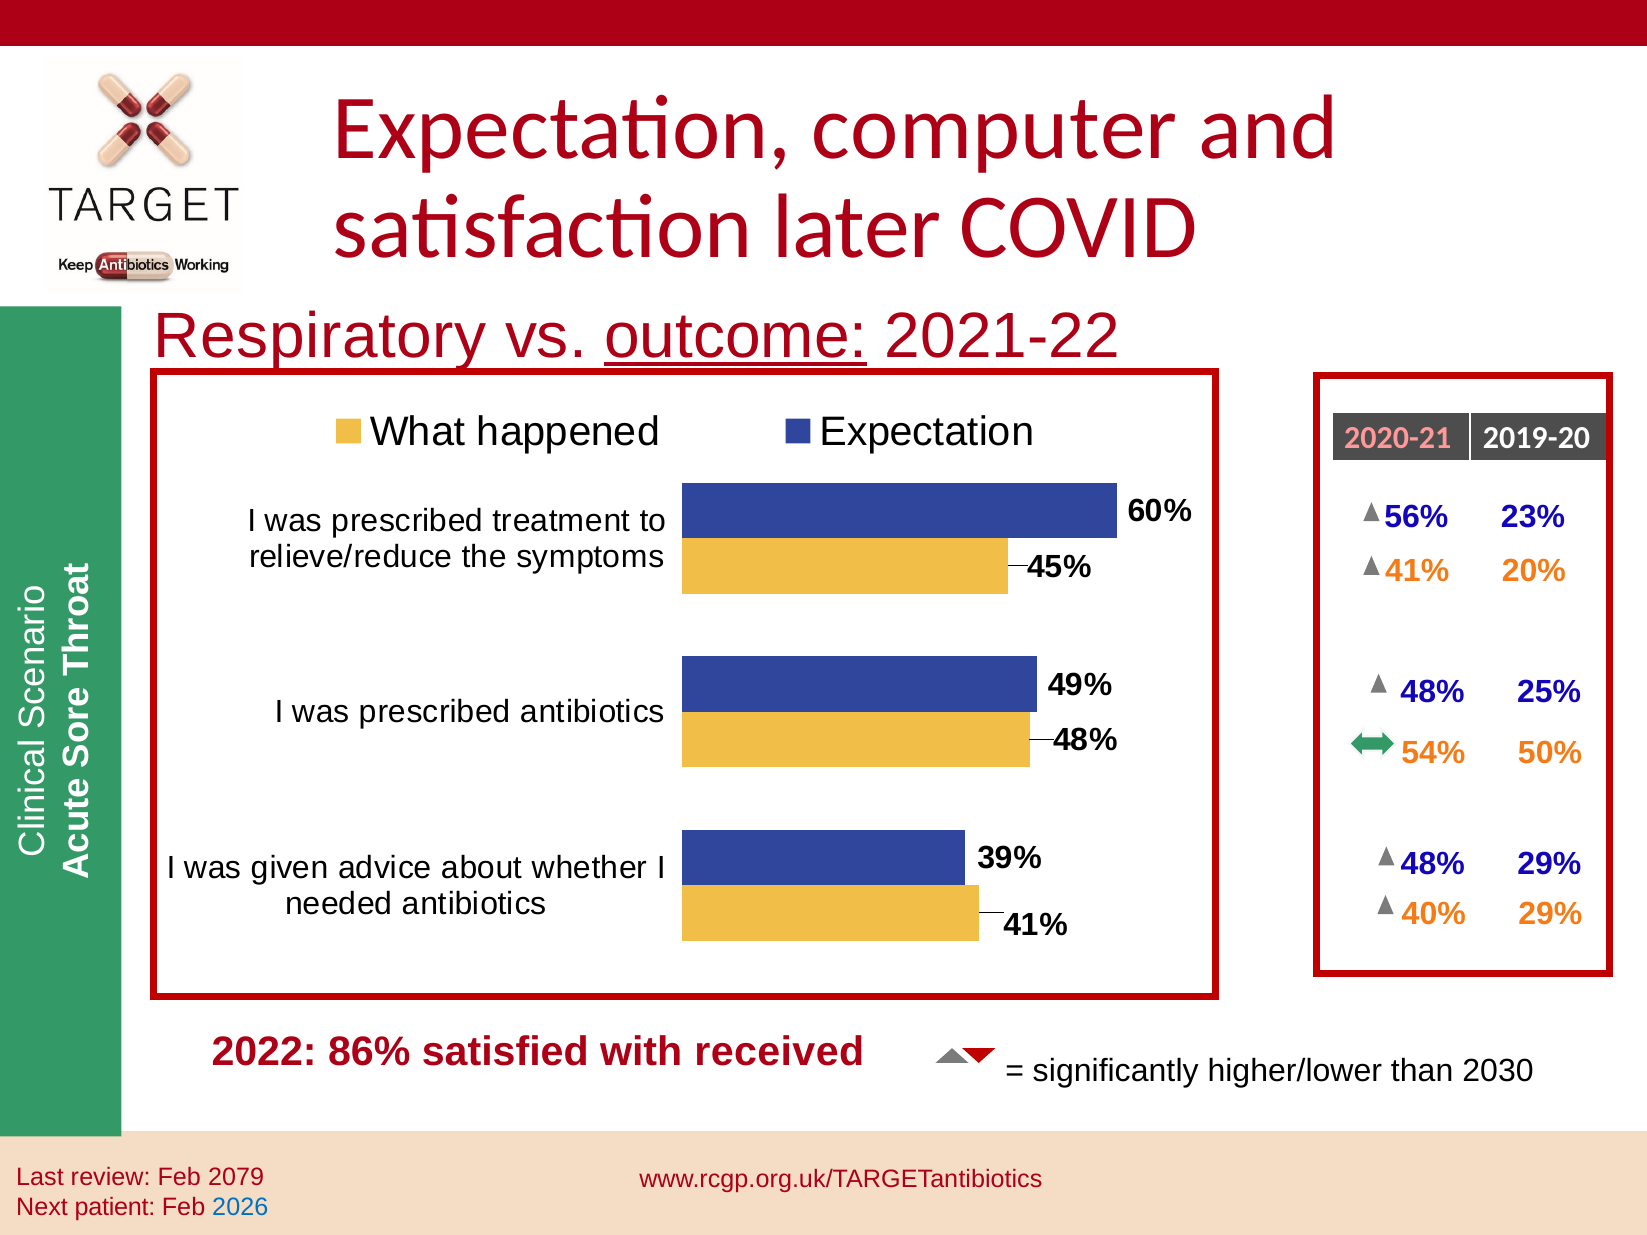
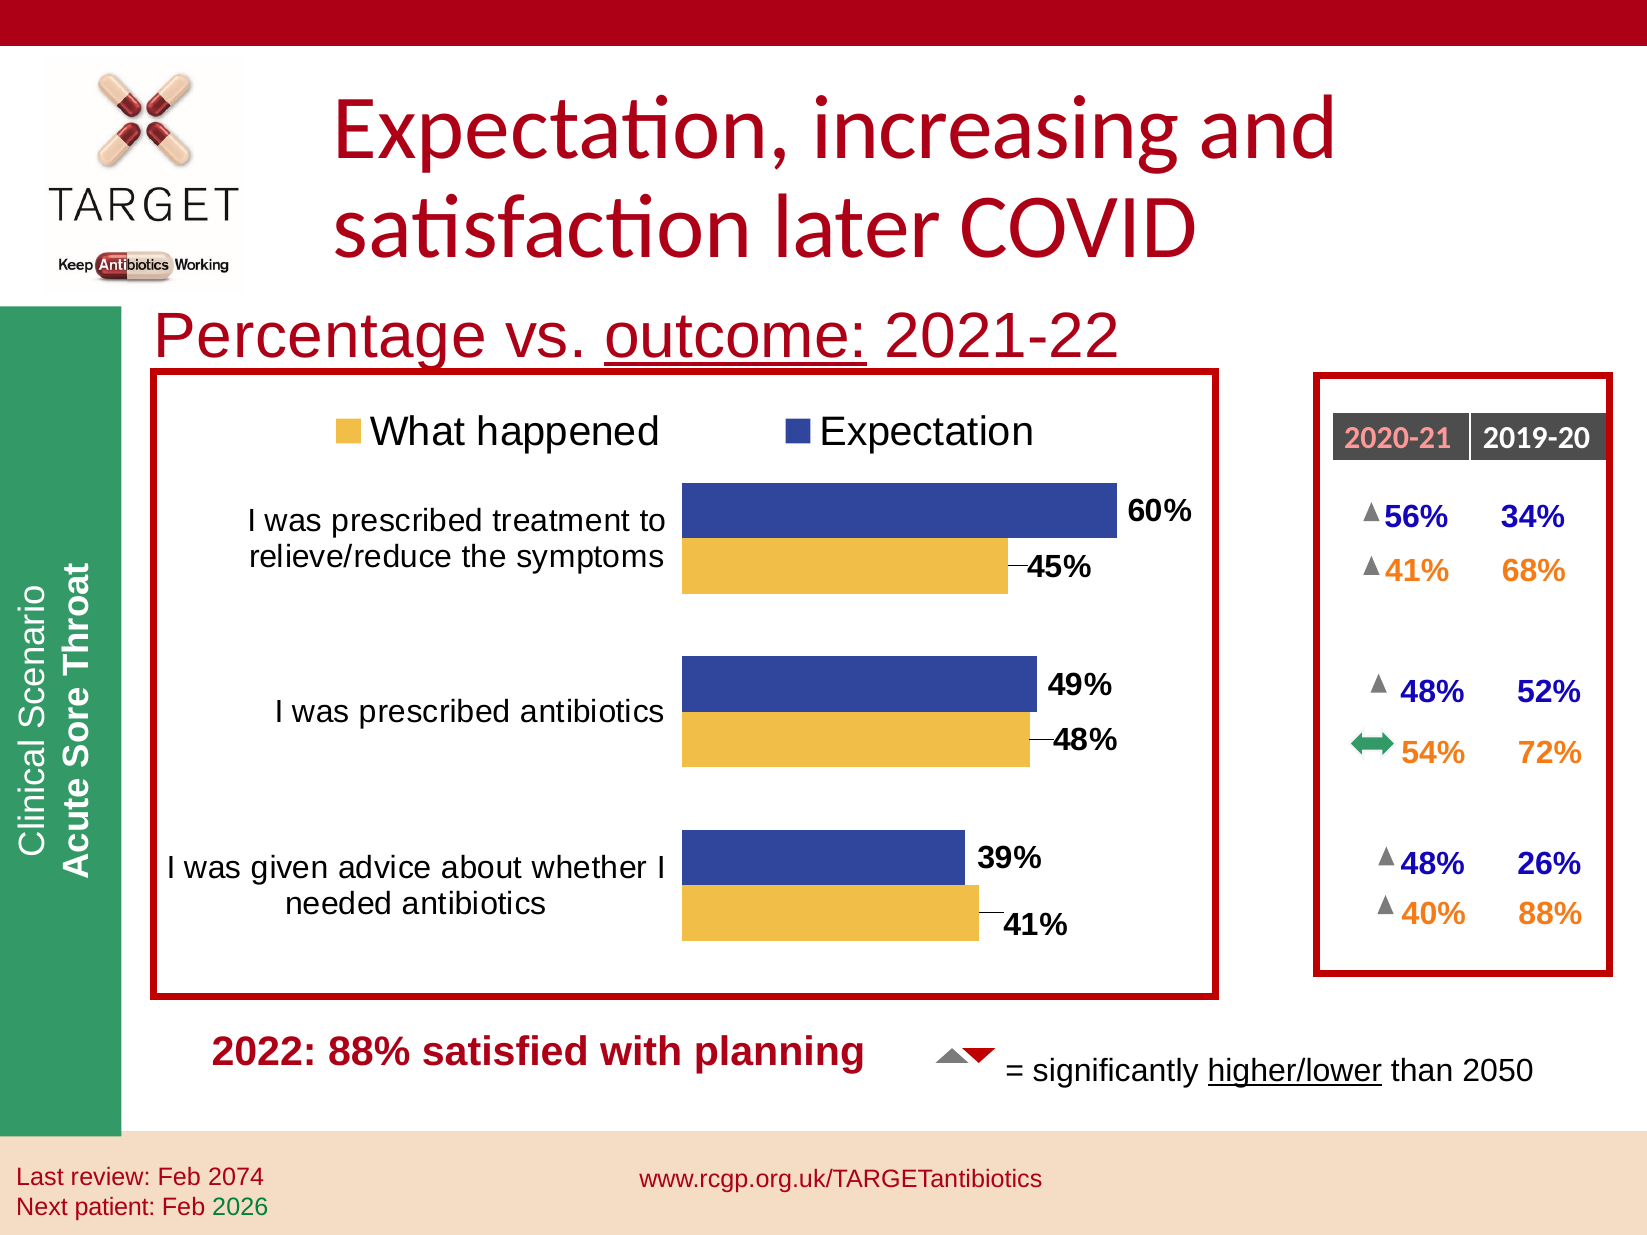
computer: computer -> increasing (995, 128)
Respiratory: Respiratory -> Percentage (320, 337)
23%: 23% -> 34% (1533, 517)
20%: 20% -> 68% (1534, 571)
25%: 25% -> 52% (1549, 692)
50%: 50% -> 72% (1550, 753)
48% 29%: 29% -> 26% (1549, 864)
40% 29%: 29% -> 88% (1550, 914)
2022 86%: 86% -> 88% (369, 1052)
received: received -> planning (779, 1052)
higher/lower underline: none -> present (1295, 1072)
2030: 2030 -> 2050 (1498, 1072)
2079: 2079 -> 2074 (236, 1178)
2026 colour: blue -> green (240, 1208)
